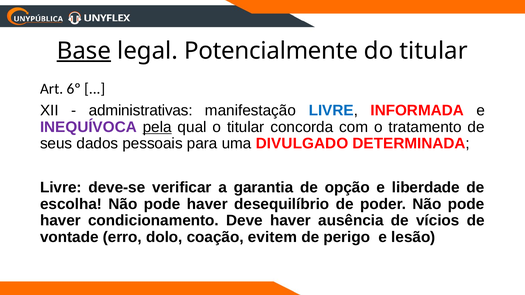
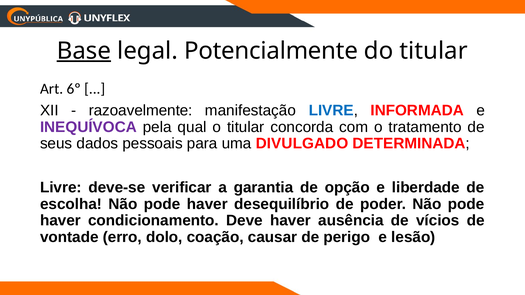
administrativas: administrativas -> razoavelmente (141, 111)
pela underline: present -> none (157, 127)
evitem: evitem -> causar (273, 237)
